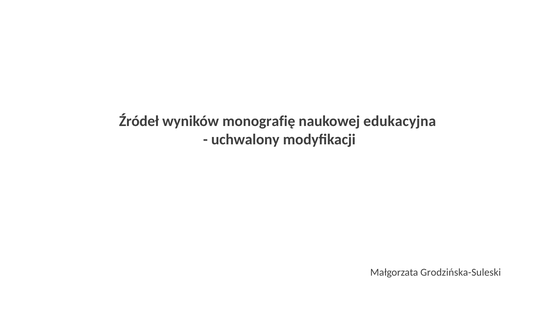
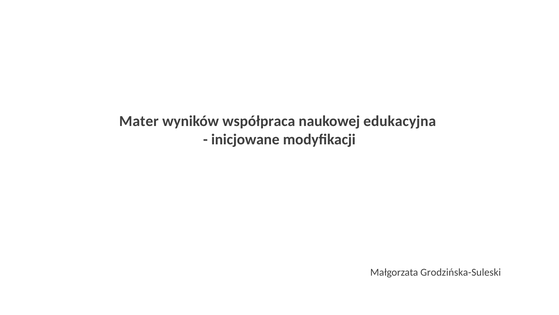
Źródeł: Źródeł -> Mater (139, 121)
monografię: monografię -> współpraca (259, 121)
uchwalony: uchwalony -> inicjowane (245, 139)
